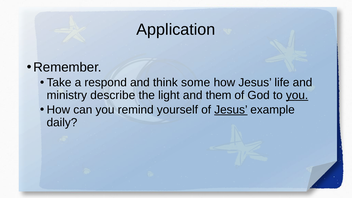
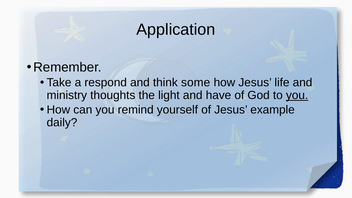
describe: describe -> thoughts (113, 95)
them: them -> have (218, 95)
Jesus underline: present -> none (231, 110)
